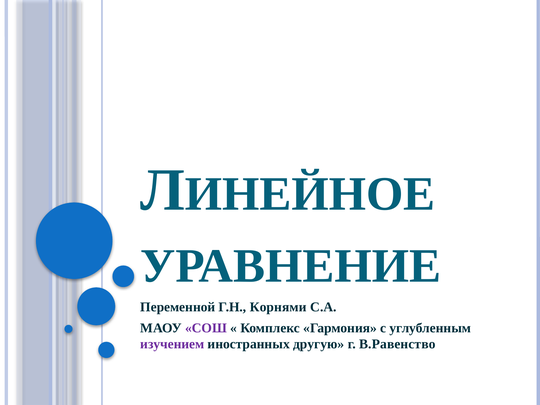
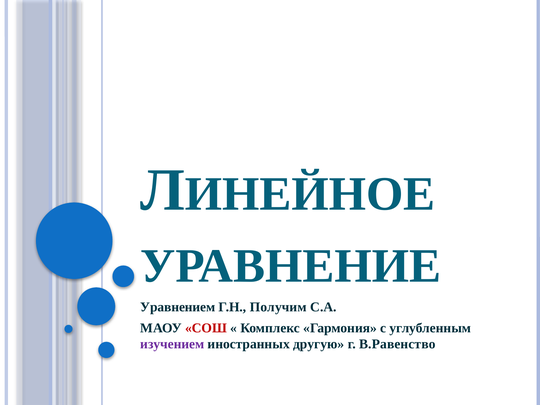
Переменной: Переменной -> Уравнением (178, 307)
Корнями: Корнями -> Получим (278, 307)
СОШ colour: purple -> red (206, 328)
